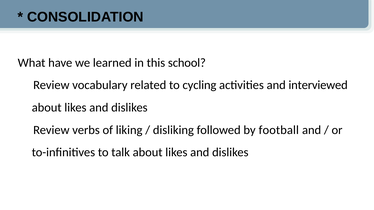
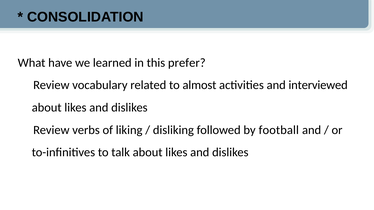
school: school -> prefer (187, 63)
cycling: cycling -> almost (199, 85)
